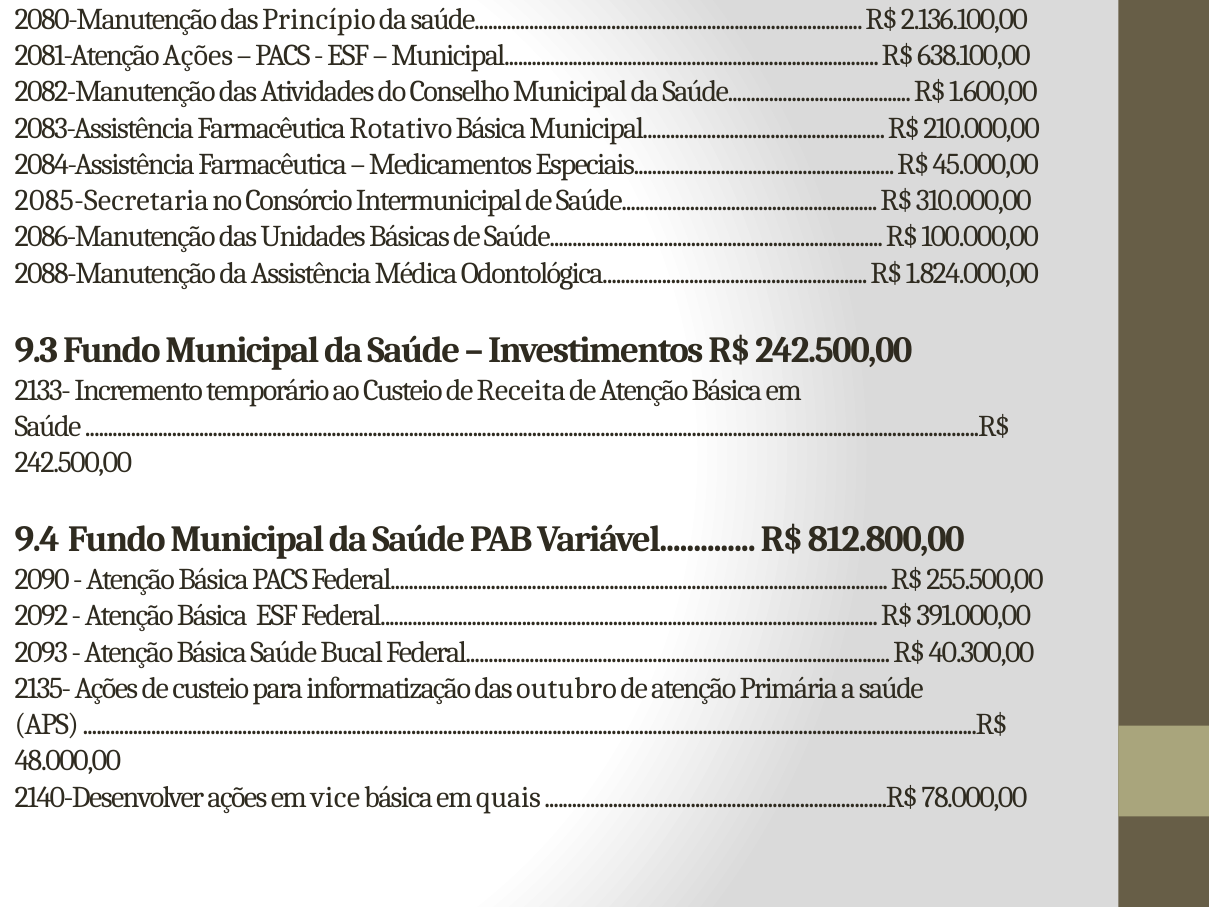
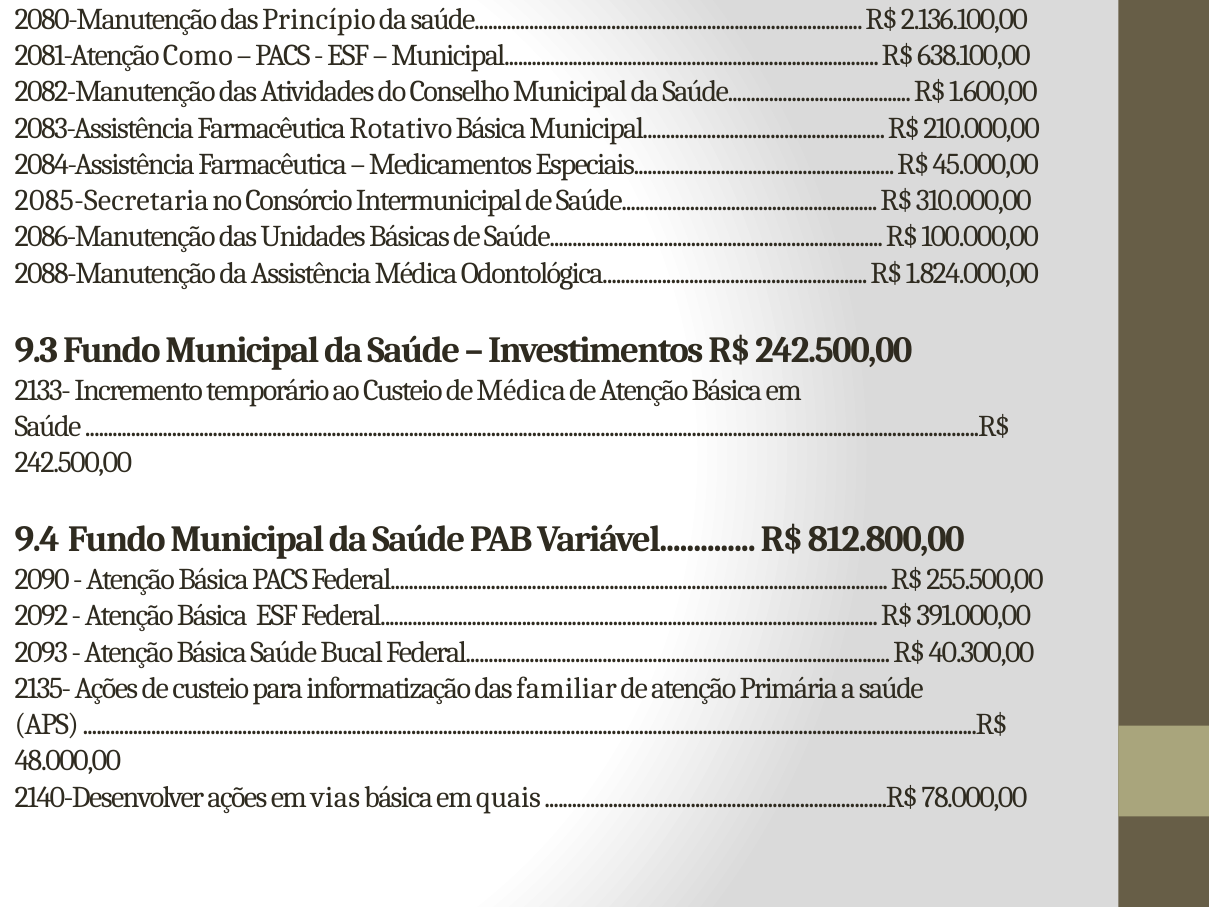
2081-Atenção Ações: Ações -> Como (198, 55)
de Receita: Receita -> Médica (521, 390)
outubro: outubro -> familiar (567, 688)
vice: vice -> vias (335, 797)
